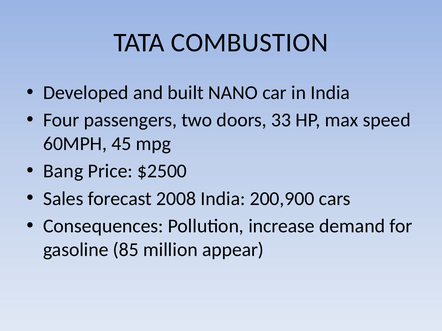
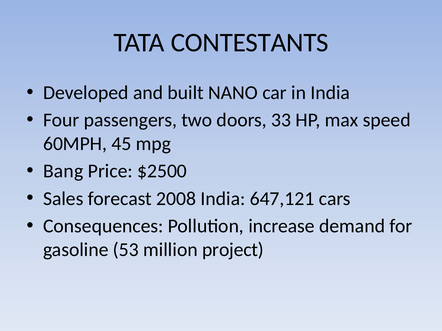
COMBUSTION: COMBUSTION -> CONTESTANTS (250, 43)
200,900: 200,900 -> 647,121 (282, 199)
85: 85 -> 53 (126, 250)
appear: appear -> project (233, 250)
